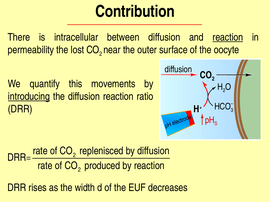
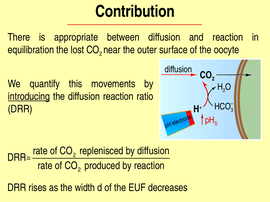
intracellular: intracellular -> appropriate (76, 37)
reaction underline: present -> none (228, 37)
permeability: permeability -> equilibration (31, 50)
